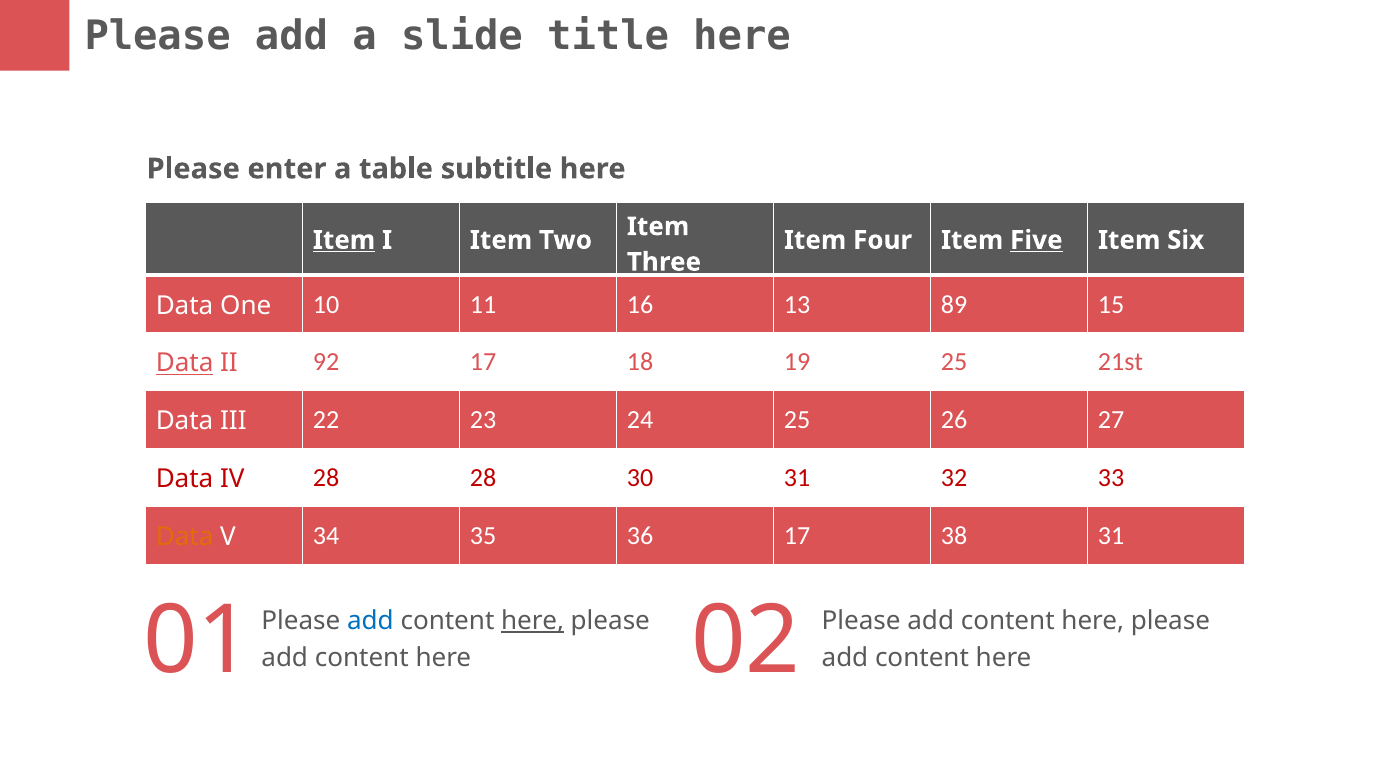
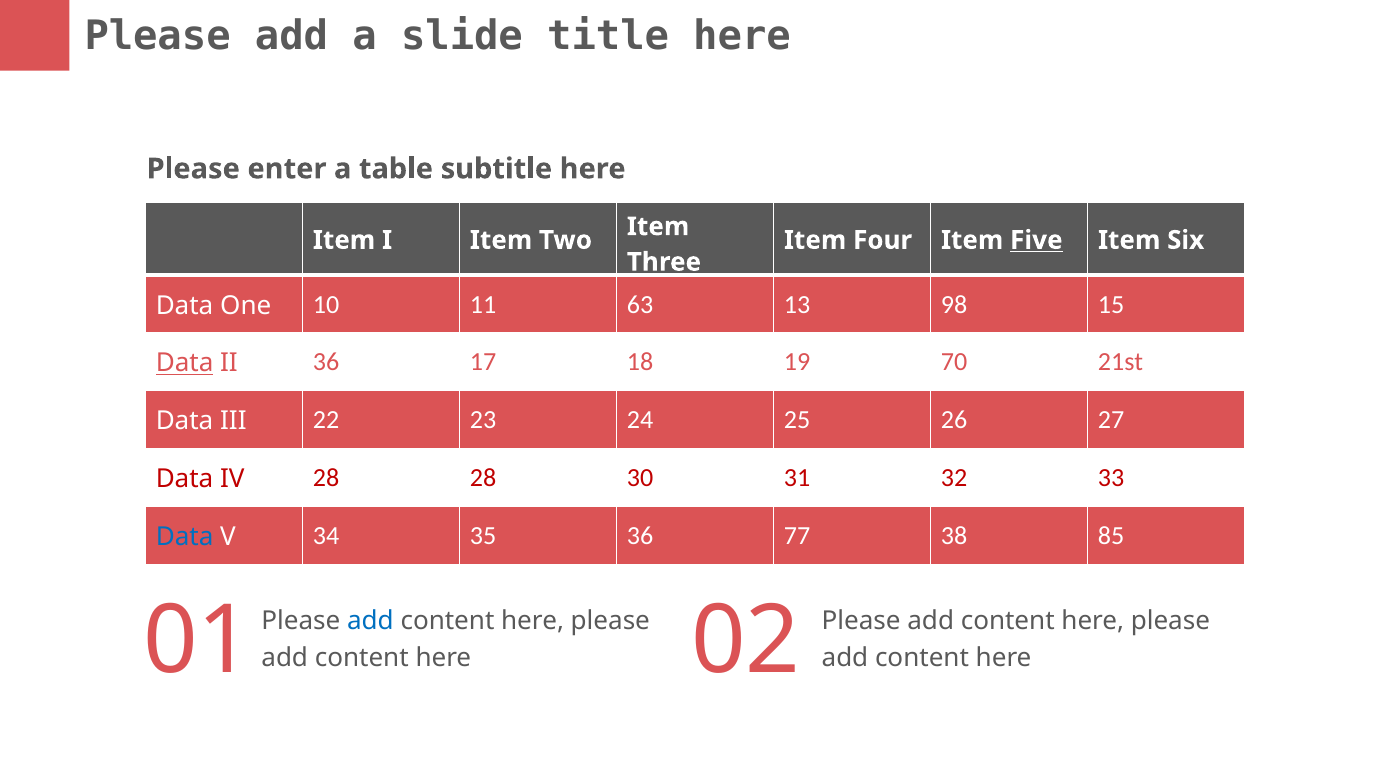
Item underline: present -> none (344, 240)
16: 16 -> 63 (640, 304)
89: 89 -> 98 (954, 304)
II 92: 92 -> 36 (326, 362)
19 25: 25 -> 70 (954, 362)
Data colour: orange -> blue (185, 537)
36 17: 17 -> 77 (797, 536)
38 31: 31 -> 85 (1111, 536)
here underline: present -> none (533, 620)
